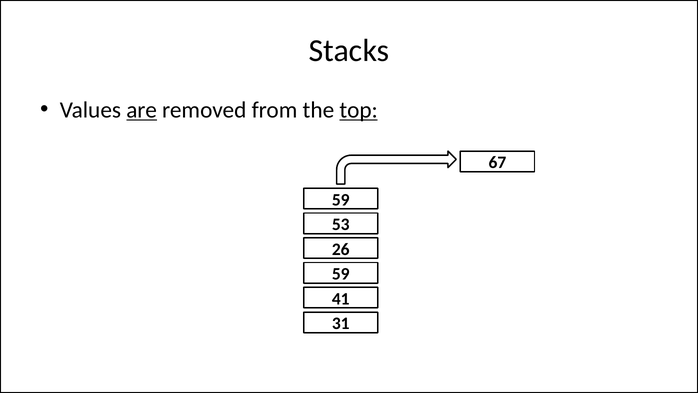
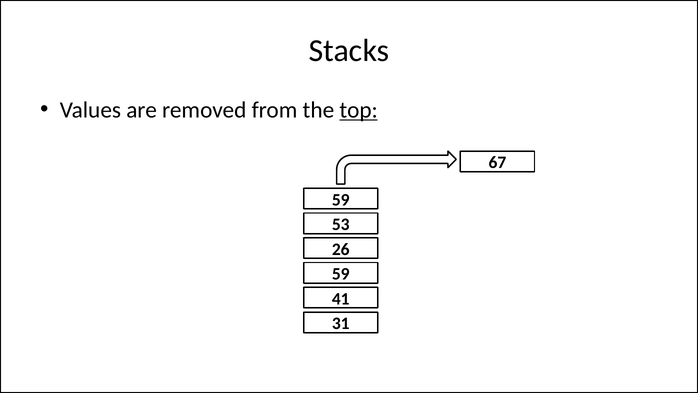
are underline: present -> none (142, 110)
